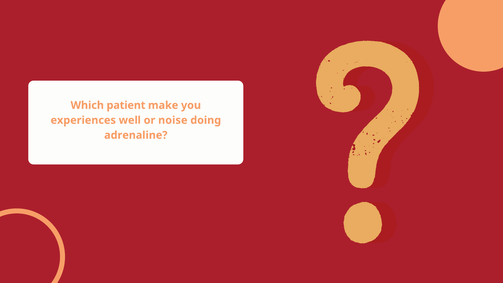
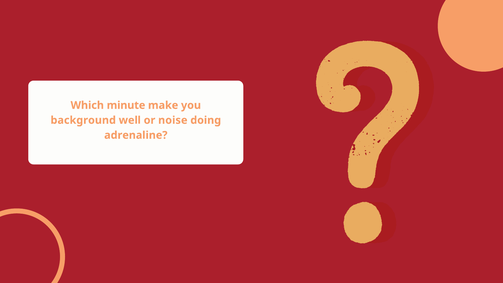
patient: patient -> minute (126, 105)
experiences: experiences -> background (83, 120)
